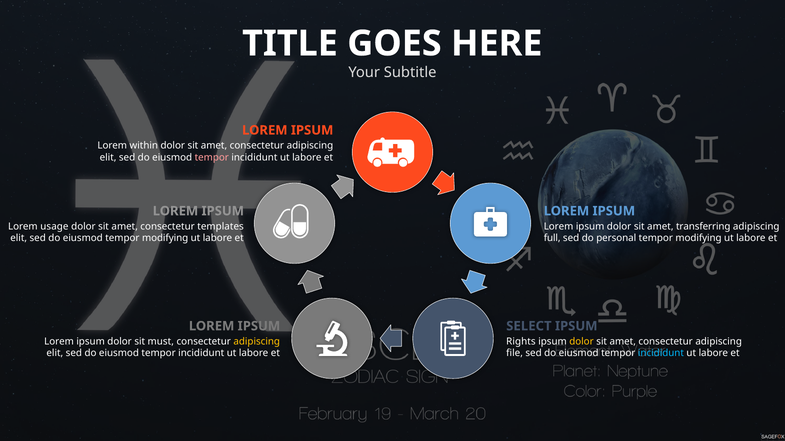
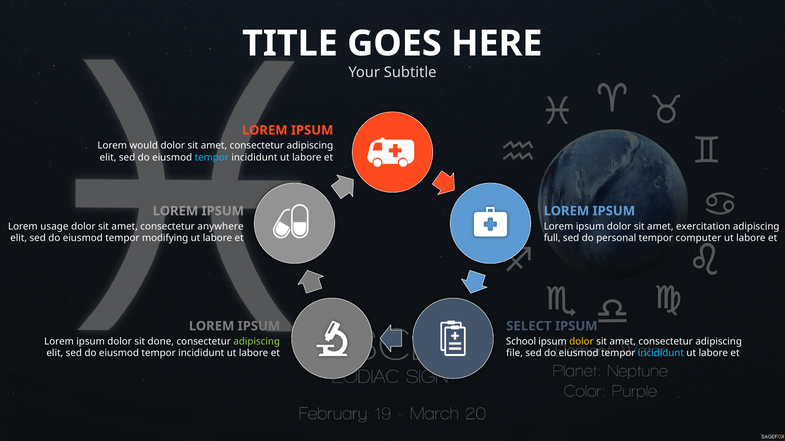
within: within -> would (144, 146)
tempor colour: pink -> light blue (212, 158)
templates: templates -> anywhere (221, 227)
transferring: transferring -> exercitation (703, 227)
modifying: modifying -> computer (698, 238)
must: must -> done (161, 342)
adipiscing colour: yellow -> light green (257, 342)
Rights: Rights -> School (521, 342)
